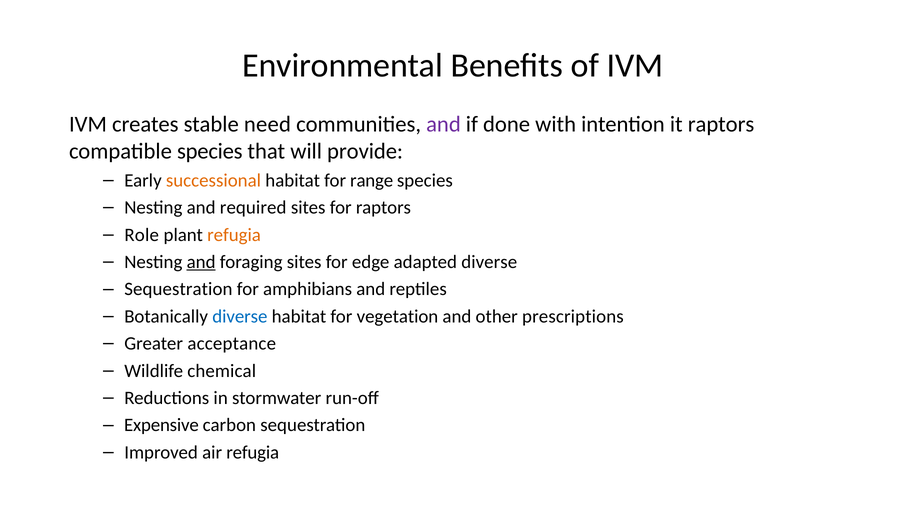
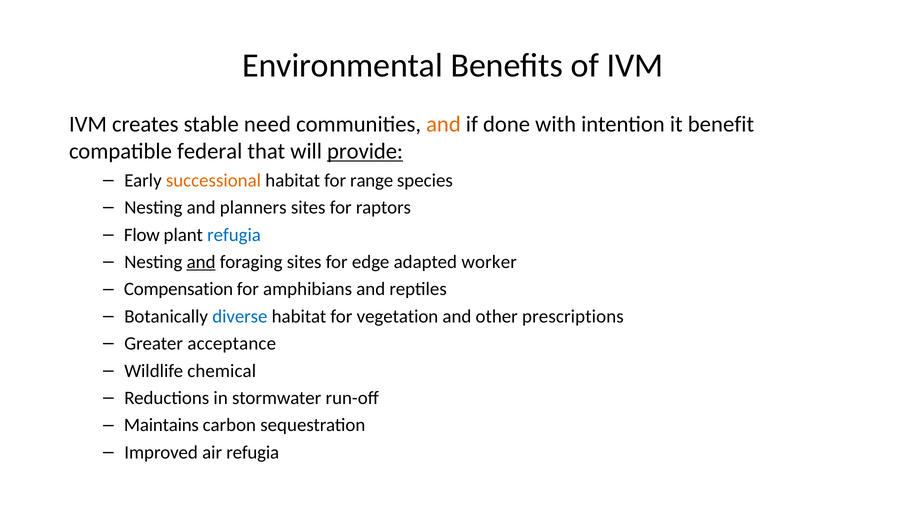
and colour: purple -> orange (443, 124)
it raptors: raptors -> benefit (721, 124)
compatible species: species -> federal (210, 151)
provide underline: none -> present (365, 151)
required: required -> planners (253, 207)
Role: Role -> Flow (142, 235)
refugia colour: orange -> blue (234, 235)
adapted diverse: diverse -> worker (489, 262)
Sequestration: Sequestration -> Compensation (179, 289)
Expensive: Expensive -> Maintains (161, 425)
